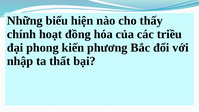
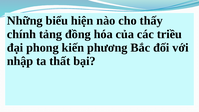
hoạt: hoạt -> tảng (51, 34)
